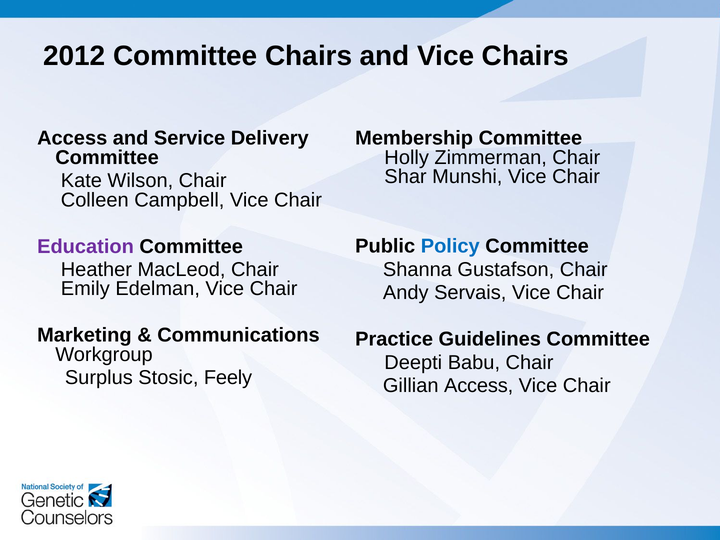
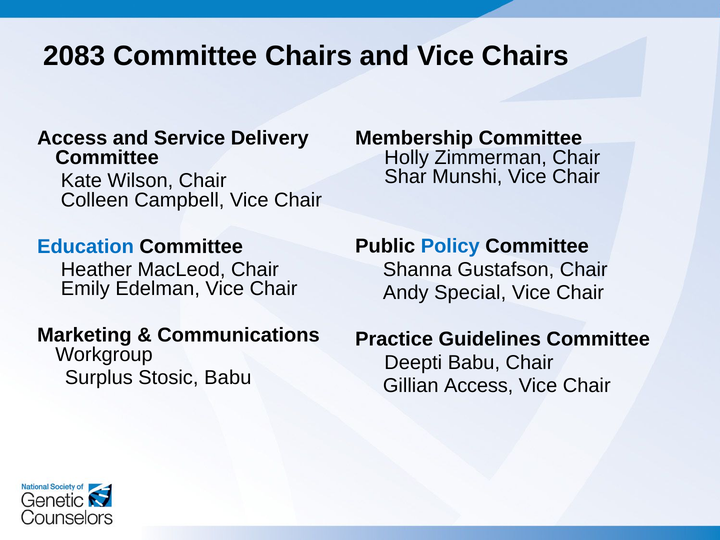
2012: 2012 -> 2083 (74, 56)
Education colour: purple -> blue (86, 246)
Servais: Servais -> Special (470, 293)
Stosic Feely: Feely -> Babu (228, 378)
